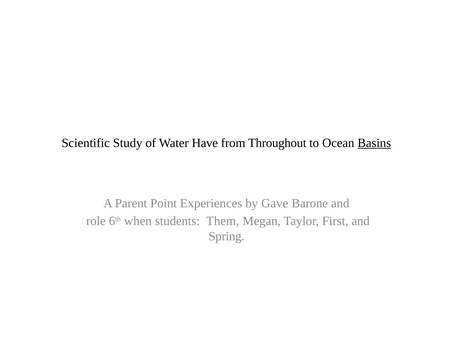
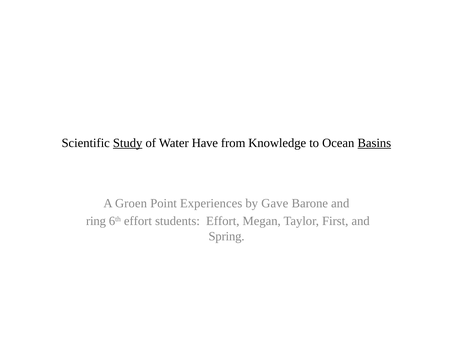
Study underline: none -> present (128, 143)
Throughout: Throughout -> Knowledge (277, 143)
Parent: Parent -> Groen (131, 203)
role: role -> ring (96, 221)
6th when: when -> effort (138, 221)
students Them: Them -> Effort (223, 221)
